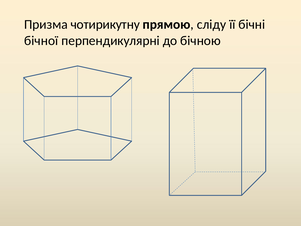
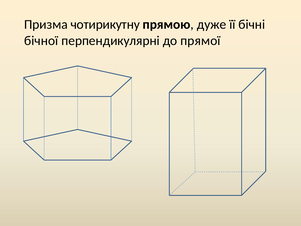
сліду: сліду -> дуже (212, 25)
бічною: бічною -> прямої (200, 41)
